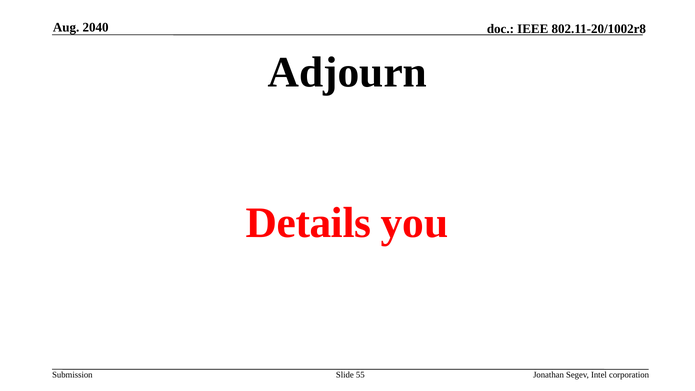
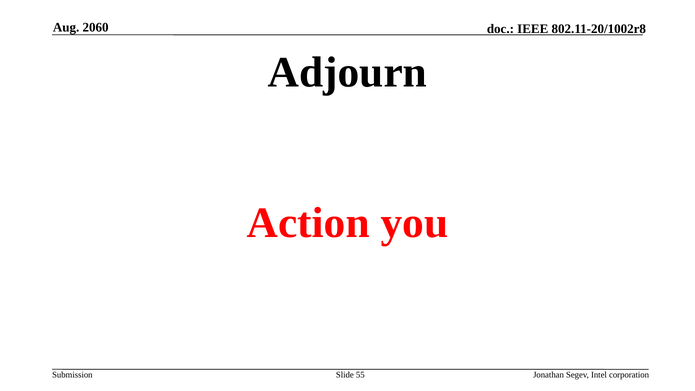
2040: 2040 -> 2060 (96, 28)
Details: Details -> Action (308, 223)
